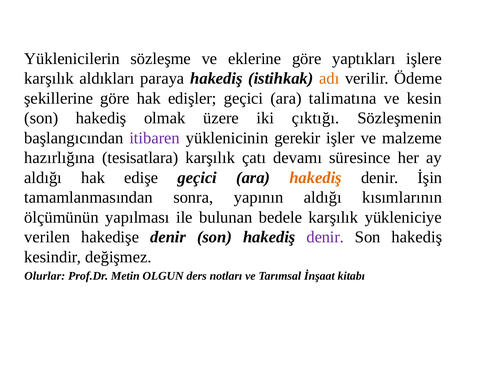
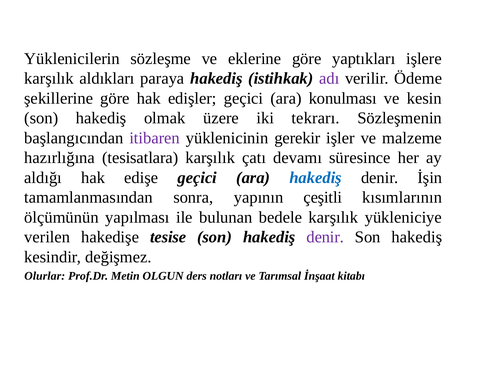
adı colour: orange -> purple (329, 78)
talimatına: talimatına -> konulması (343, 98)
çıktığı: çıktığı -> tekrarı (316, 118)
hakediş colour: orange -> blue (316, 178)
yapının aldığı: aldığı -> çeşitli (323, 197)
hakedişe denir: denir -> tesise (168, 237)
